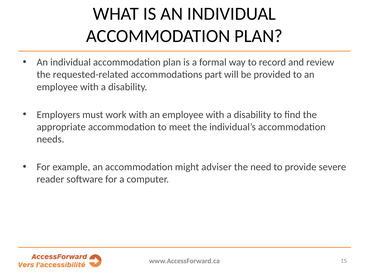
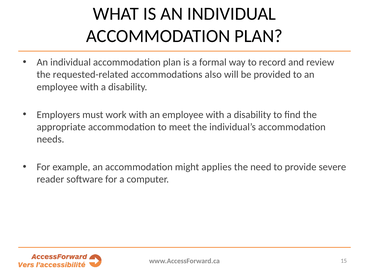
part: part -> also (213, 75)
adviser: adviser -> applies (217, 167)
